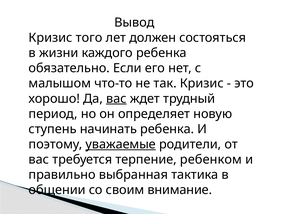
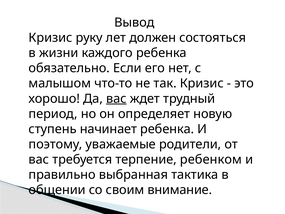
того: того -> руку (89, 38)
начинать: начинать -> начинает (108, 129)
уважаемые underline: present -> none (121, 144)
